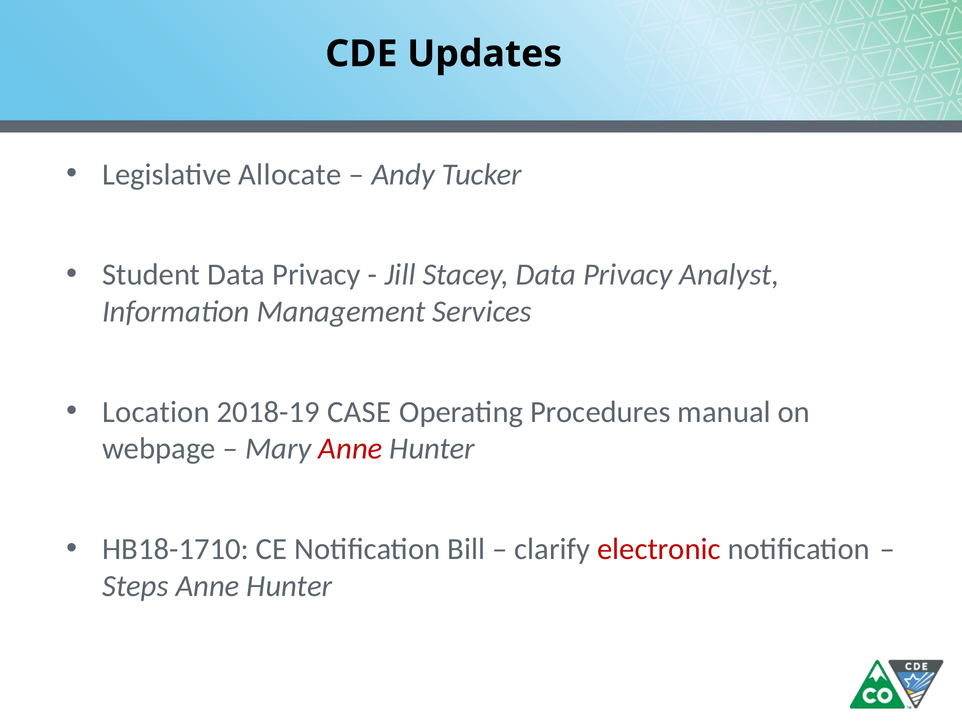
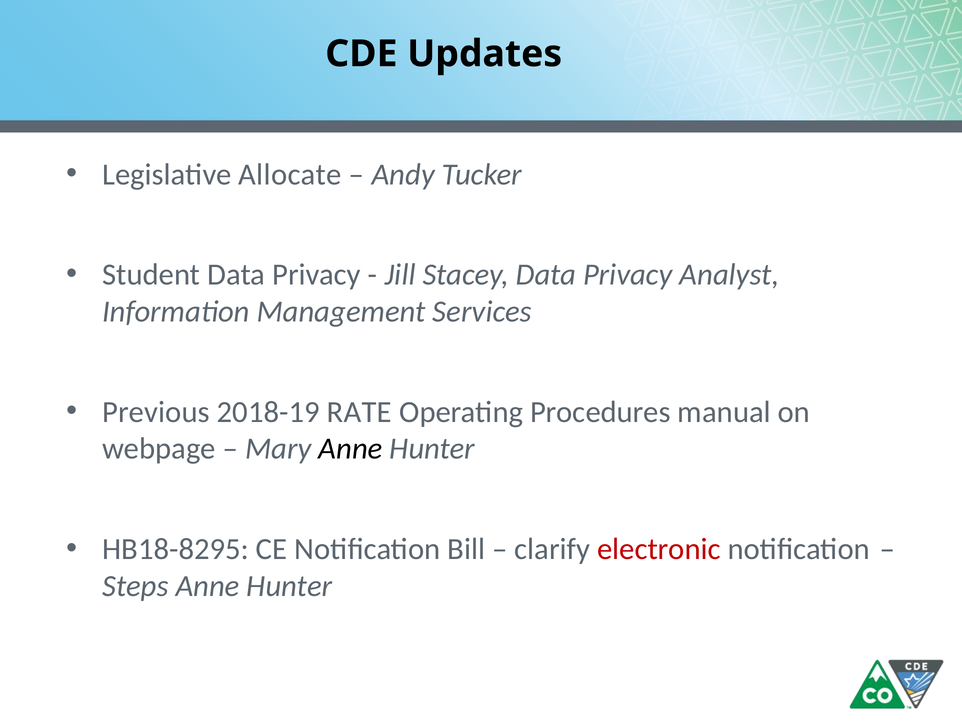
Location: Location -> Previous (156, 412)
CASE: CASE -> RATE (359, 412)
Anne colour: red -> black (350, 449)
HB18-1710: HB18-1710 -> HB18-8295 (176, 550)
